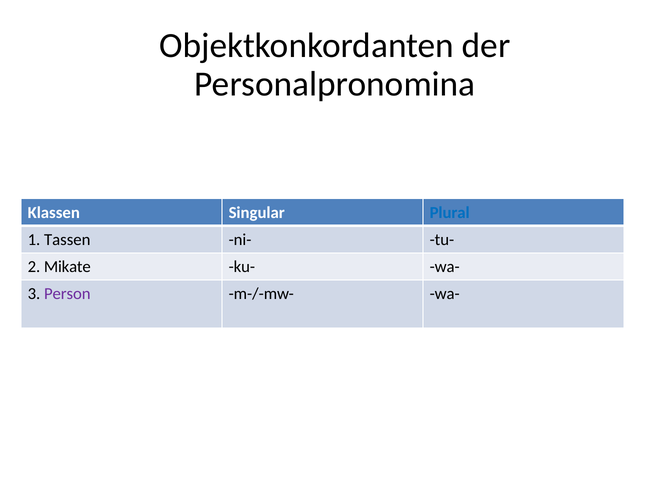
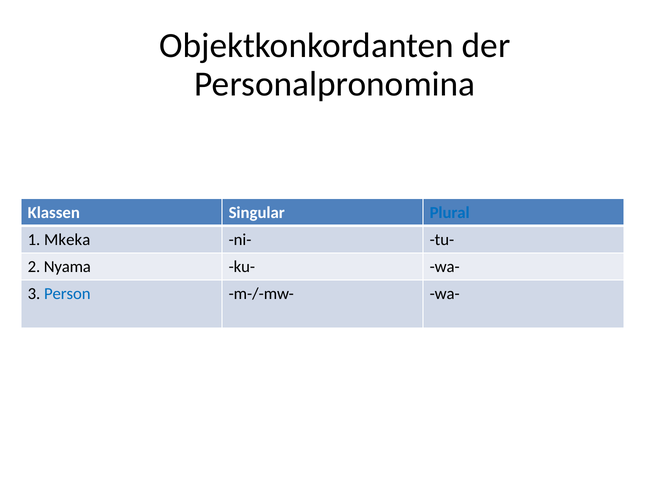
Tassen: Tassen -> Mkeka (67, 240)
Mikate: Mikate -> Nyama (67, 267)
Person colour: purple -> blue (67, 294)
